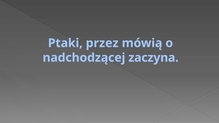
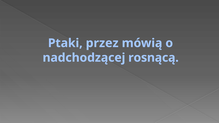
zaczyna: zaczyna -> rosnącą (153, 58)
